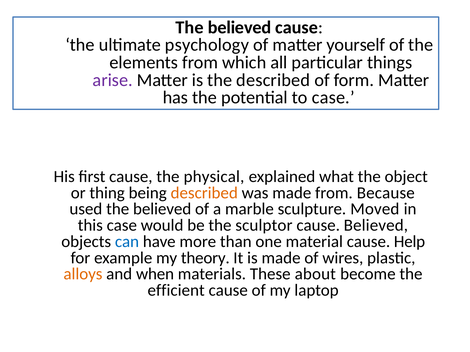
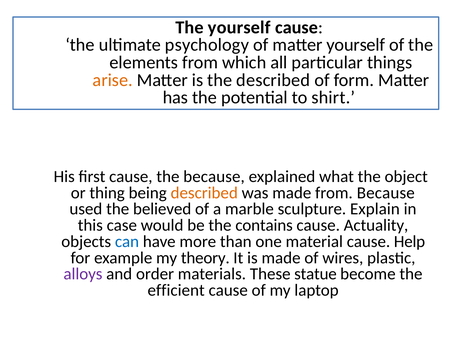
believed: believed -> yourself (239, 27)
arise colour: purple -> orange (113, 80)
to case: case -> shirt (333, 98)
the physical: physical -> because (214, 177)
Moved: Moved -> Explain (375, 209)
sculptor: sculptor -> contains (264, 226)
cause Believed: Believed -> Actuality (376, 226)
alloys colour: orange -> purple (83, 274)
when: when -> order (155, 274)
about: about -> statue (315, 274)
